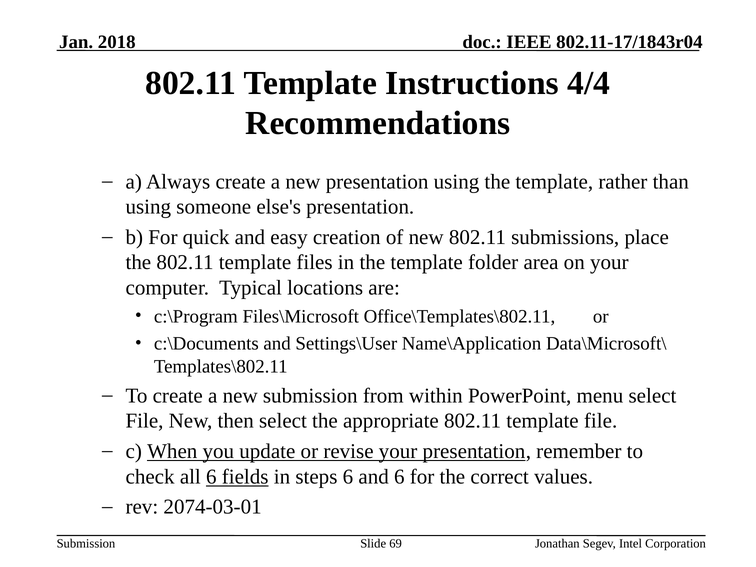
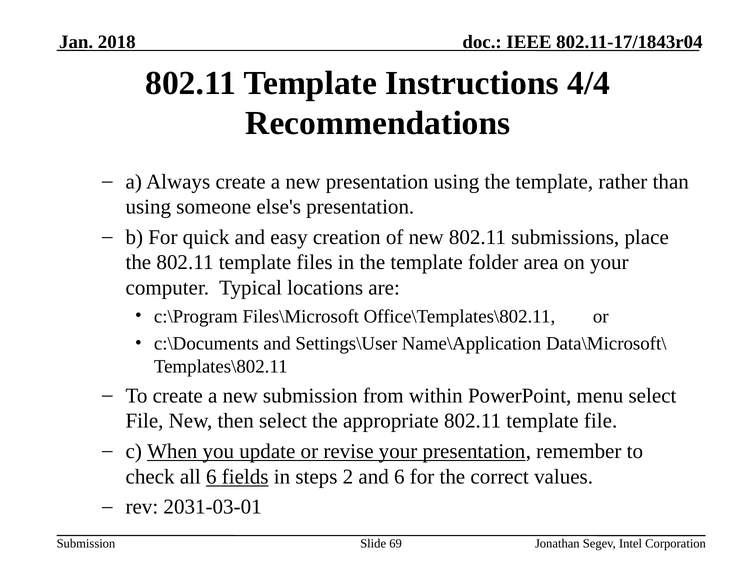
steps 6: 6 -> 2 (348, 477)
2074-03-01: 2074-03-01 -> 2031-03-01 (213, 507)
